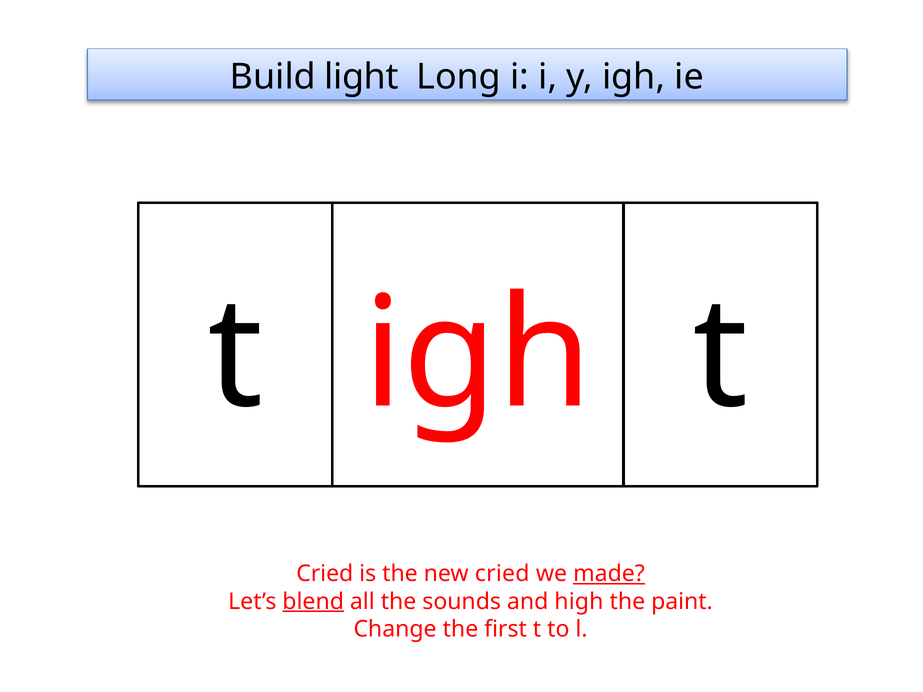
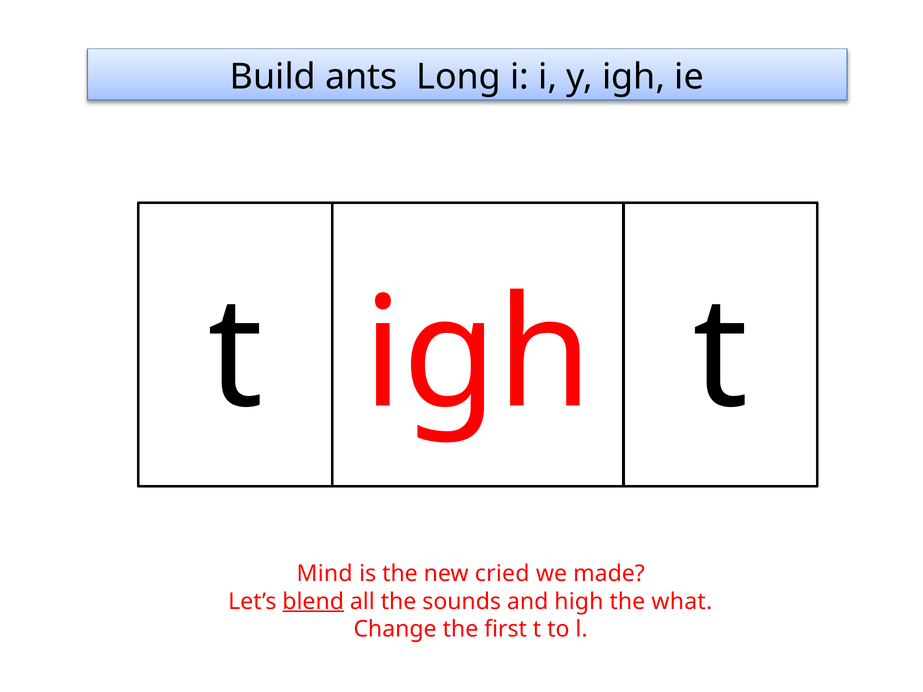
light: light -> ants (361, 77)
Cried: Cried -> Mind (325, 574)
made underline: present -> none (609, 574)
paint: paint -> what (682, 602)
